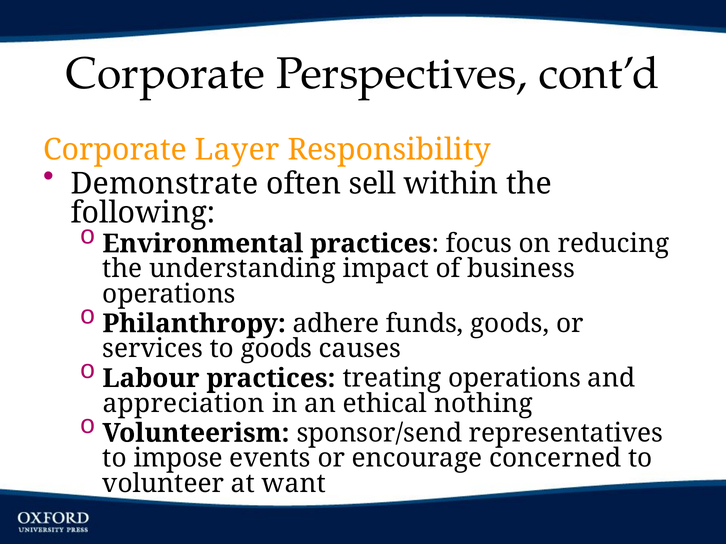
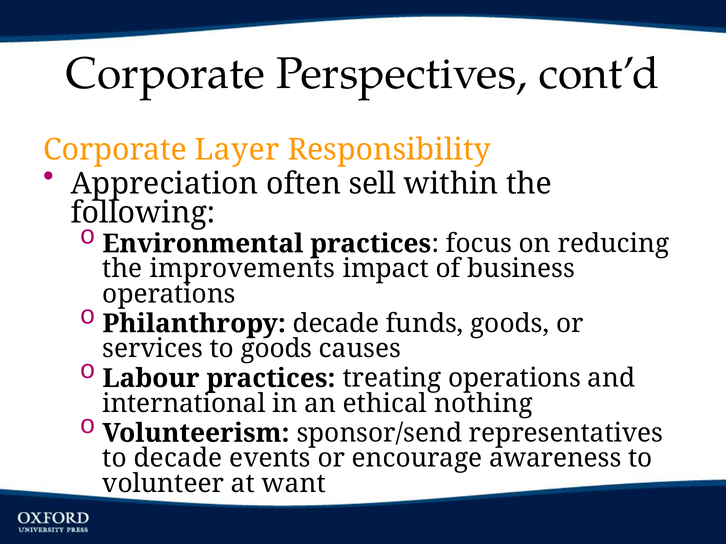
Demonstrate: Demonstrate -> Appreciation (165, 184)
understanding: understanding -> improvements (242, 269)
Philanthropy adhere: adhere -> decade (336, 324)
appreciation: appreciation -> international (184, 404)
to impose: impose -> decade (178, 459)
concerned: concerned -> awareness (555, 459)
